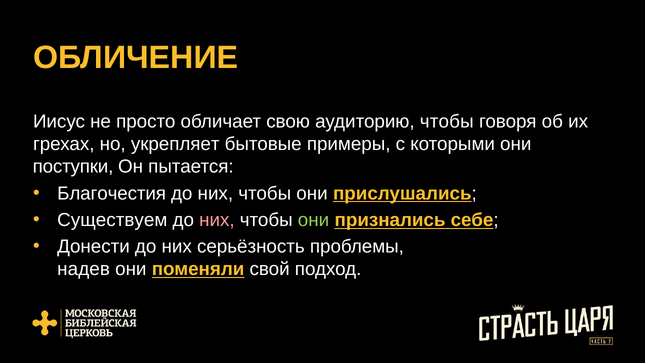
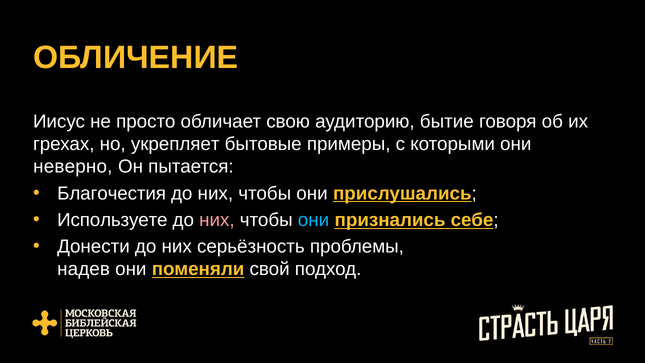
аудиторию чтобы: чтобы -> бытие (447, 122)
поступки: поступки -> неверно (73, 167)
Существуем: Существуем -> Используете (112, 220)
они colour: light green -> light blue (314, 220)
